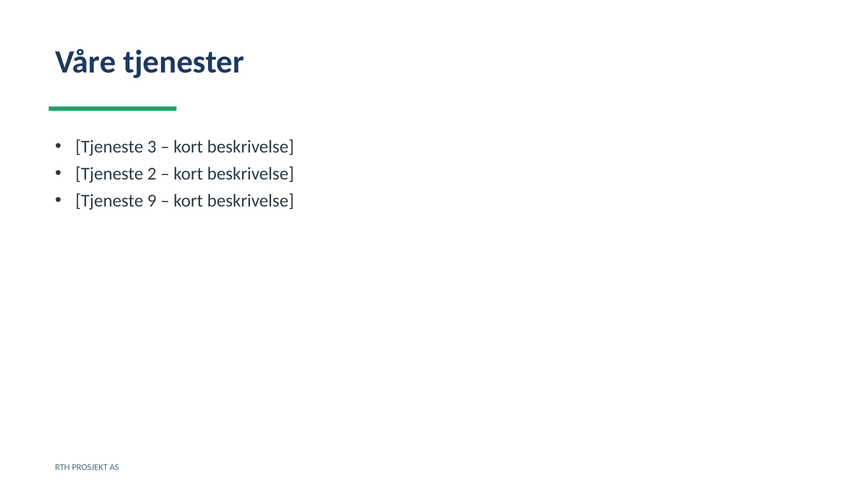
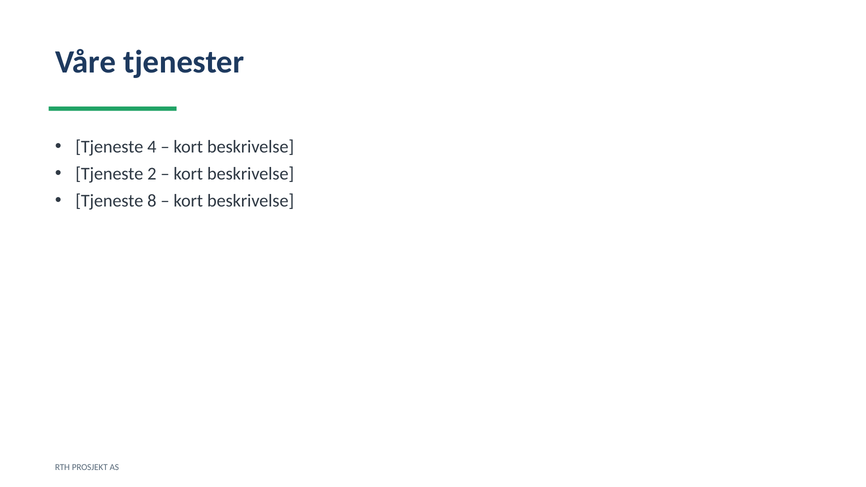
3: 3 -> 4 (152, 147)
9: 9 -> 8 (152, 201)
